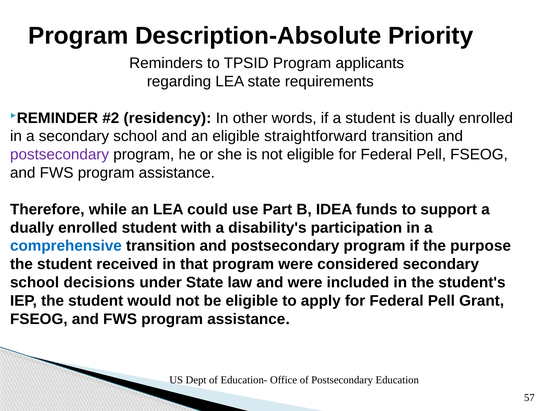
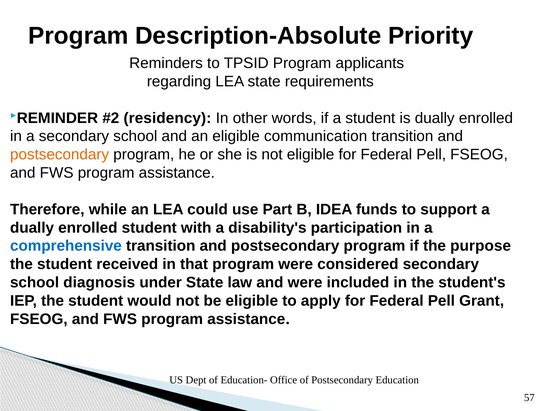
straightforward: straightforward -> communication (316, 136)
postsecondary colour: purple -> orange (60, 155)
decisions: decisions -> diagnosis (99, 282)
